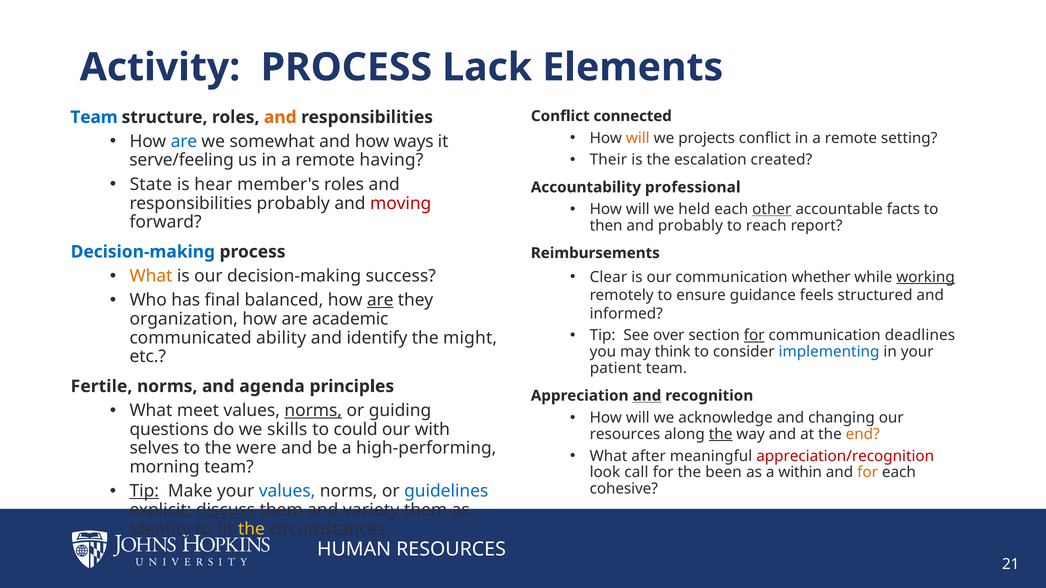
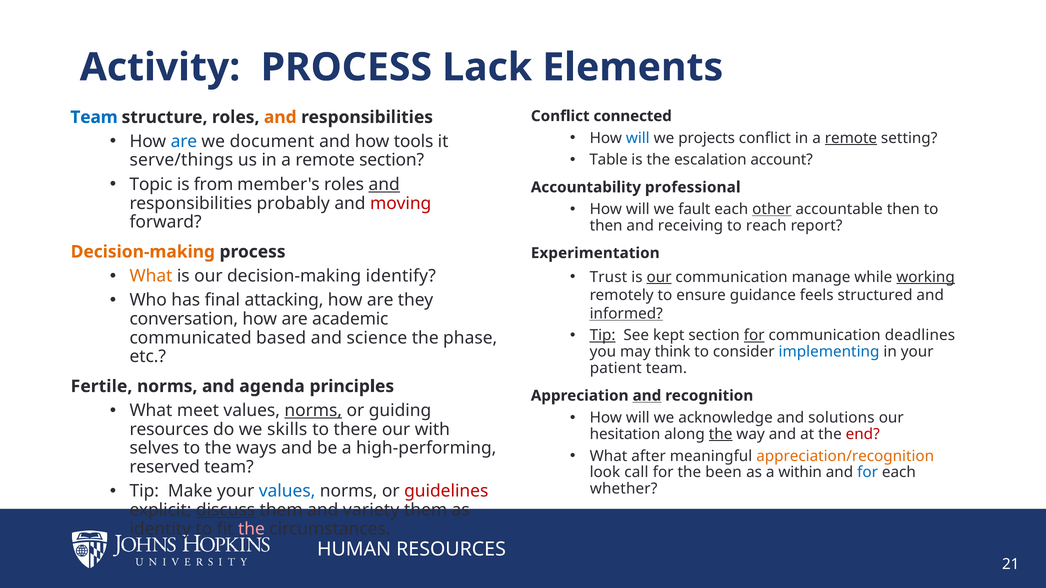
will colour: orange -> blue (638, 138)
remote underline: none -> present (851, 138)
somewhat: somewhat -> document (272, 142)
ways: ways -> tools (414, 142)
Their: Their -> Table (609, 160)
created: created -> account (782, 160)
serve/feeling: serve/feeling -> serve/things (181, 160)
remote having: having -> section (392, 160)
State: State -> Topic (151, 185)
hear: hear -> from (214, 185)
and underline: none -> present (384, 185)
held: held -> fault (694, 209)
accountable facts: facts -> then (903, 209)
and probably: probably -> receiving (690, 226)
Decision-making colour: blue -> orange (143, 252)
Reimbursements: Reimbursements -> Experimentation (595, 253)
success: success -> identify (401, 276)
Clear: Clear -> Trust (608, 277)
our underline: none -> present (659, 277)
whether: whether -> manage (821, 277)
balanced: balanced -> attacking (284, 300)
are underline: present -> none (380, 300)
informed underline: none -> present (626, 314)
organization: organization -> conversation (184, 319)
Tip underline: none -> present (603, 336)
over: over -> kept (669, 336)
ability: ability -> based (281, 338)
identify: identify -> science (377, 338)
might: might -> phase (470, 338)
changing: changing -> solutions (841, 418)
questions: questions -> resources (169, 430)
could: could -> there (356, 430)
resources: resources -> hesitation (625, 434)
end colour: orange -> red (863, 434)
were: were -> ways (256, 448)
appreciation/recognition colour: red -> orange (845, 456)
morning: morning -> reserved (165, 467)
for colour: orange -> blue (868, 473)
Tip underline: present -> none (144, 491)
guidelines colour: blue -> red (446, 491)
cohesive: cohesive -> whether (624, 489)
the colour: yellow -> pink (251, 529)
